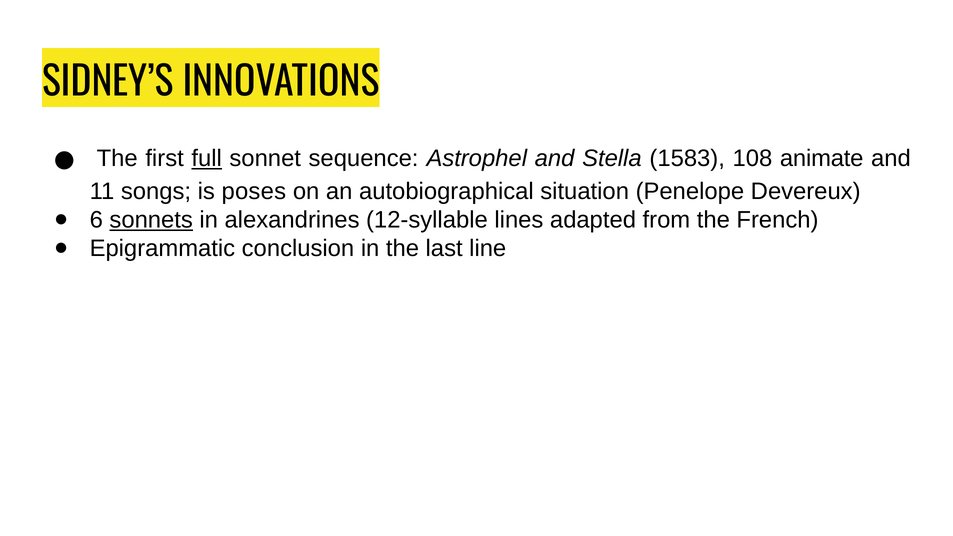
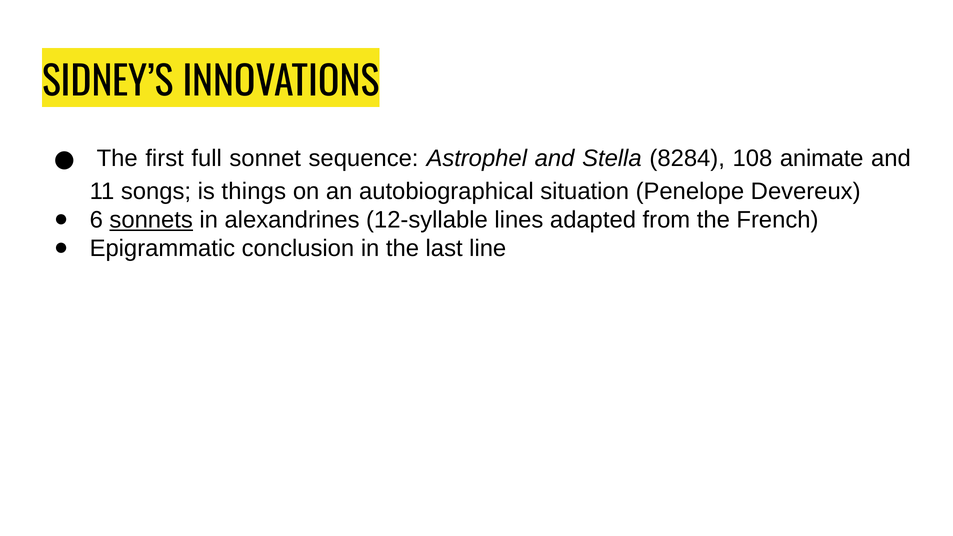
full underline: present -> none (207, 158)
1583: 1583 -> 8284 (687, 158)
poses: poses -> things (254, 191)
